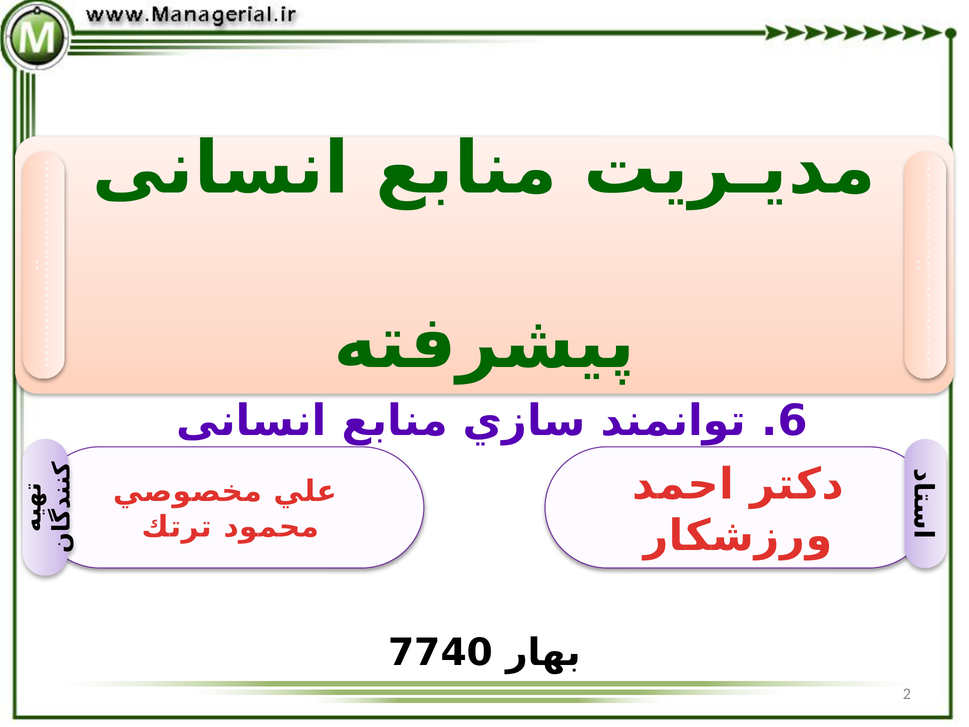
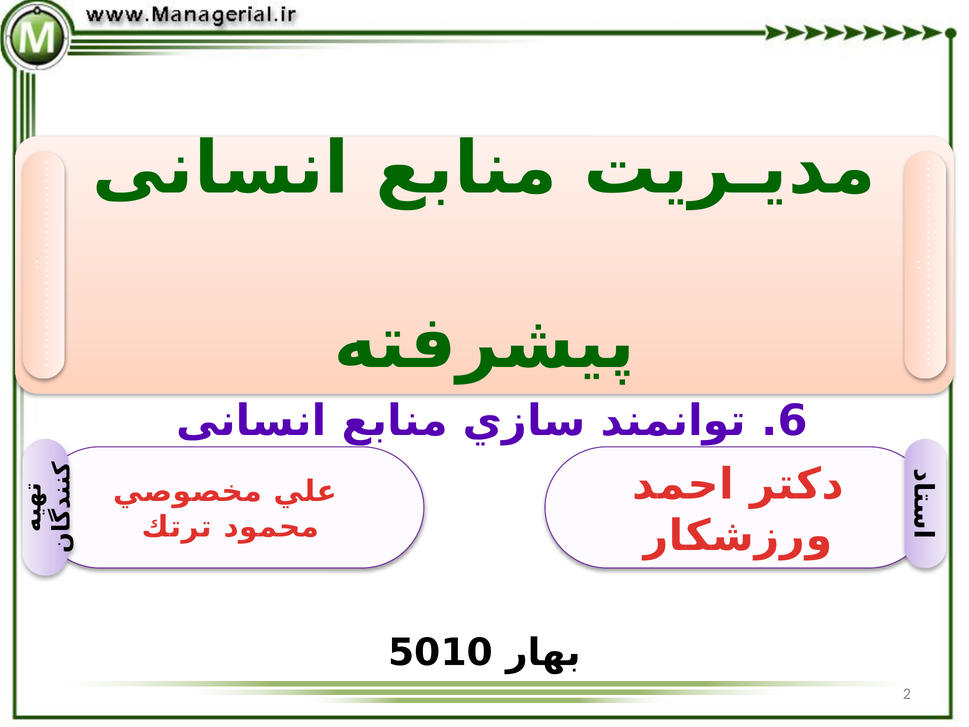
7740: 7740 -> 5010 (441, 652)
